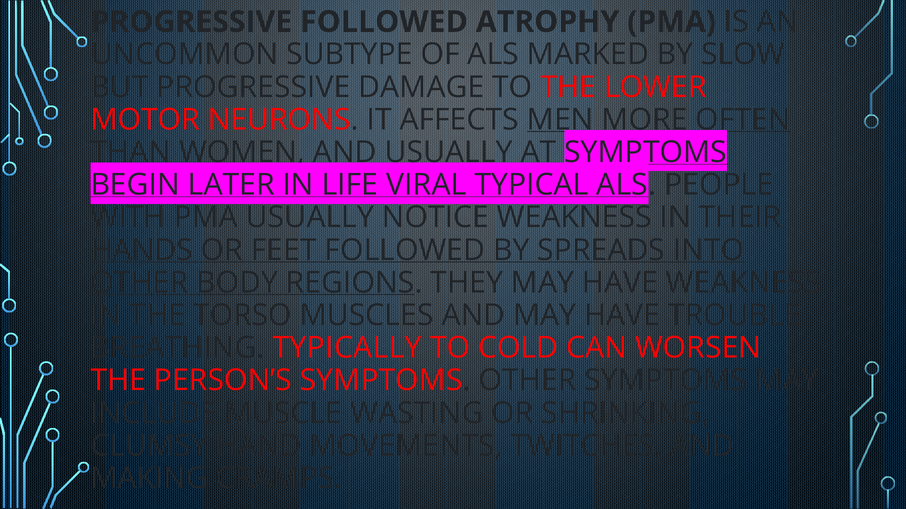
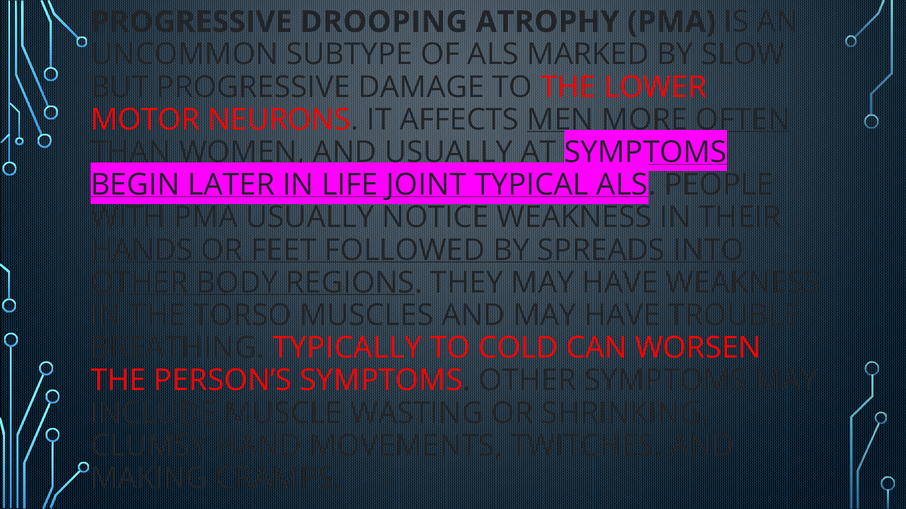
PROGRESSIVE FOLLOWED: FOLLOWED -> DROOPING (384, 22)
VIRAL: VIRAL -> JOINT (426, 185)
